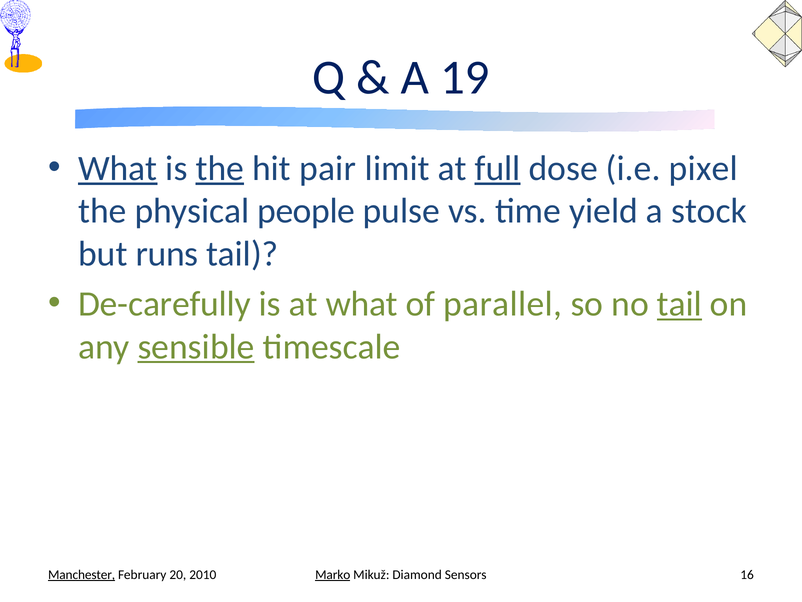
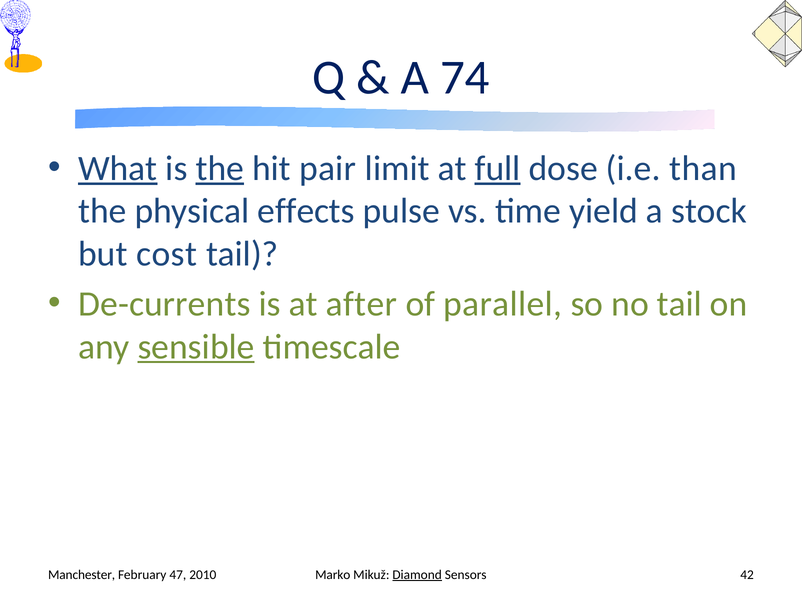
19: 19 -> 74 (465, 78)
pixel: pixel -> than (703, 168)
people: people -> effects (306, 211)
runs: runs -> cost (167, 254)
De-carefully: De-carefully -> De-currents (164, 304)
at what: what -> after (361, 304)
tail underline: present -> none (679, 304)
Marko underline: present -> none (333, 574)
Diamond underline: none -> present (417, 574)
16: 16 -> 42 (747, 574)
Manchester underline: present -> none (82, 574)
20: 20 -> 47 (178, 574)
